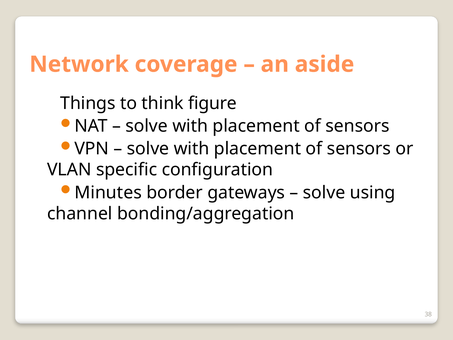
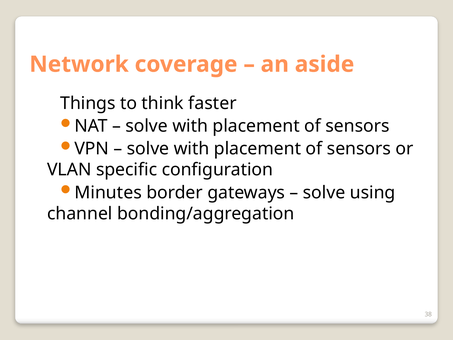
figure: figure -> faster (212, 103)
